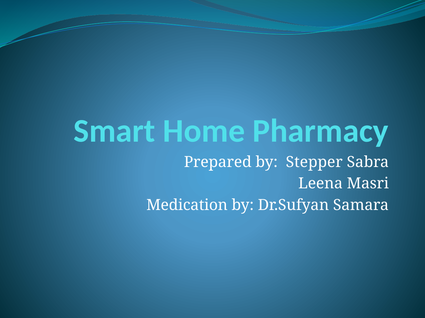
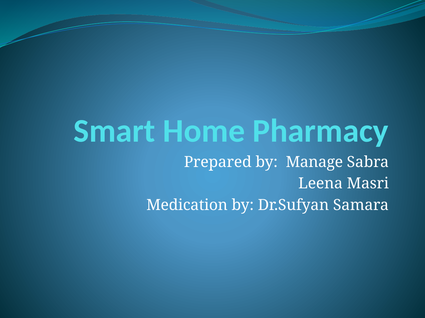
Stepper: Stepper -> Manage (314, 162)
